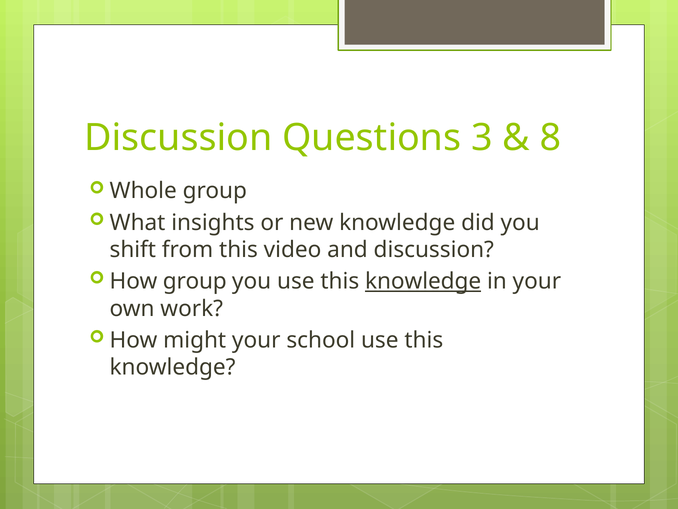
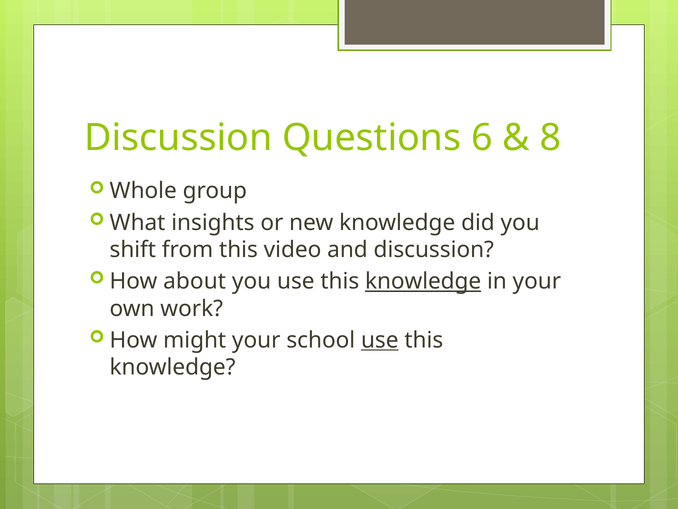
3: 3 -> 6 (482, 138)
How group: group -> about (195, 281)
use underline: none -> present (380, 340)
